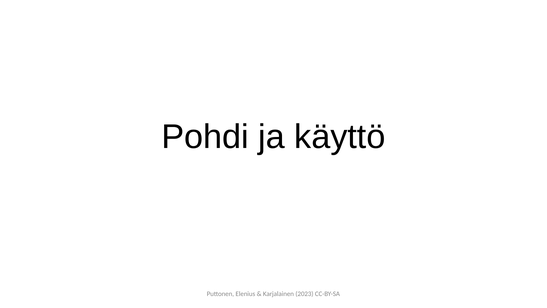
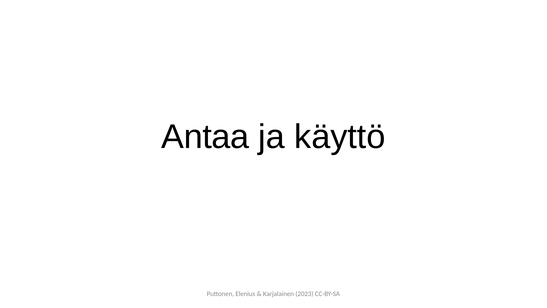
Pohdi: Pohdi -> Antaa (205, 137)
